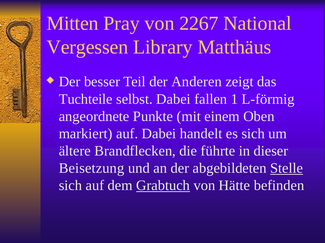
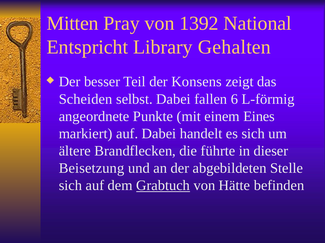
2267: 2267 -> 1392 (199, 23)
Vergessen: Vergessen -> Entspricht (87, 47)
Matthäus: Matthäus -> Gehalten (234, 47)
Anderen: Anderen -> Konsens (197, 82)
Tuchteile: Tuchteile -> Scheiden (86, 99)
1: 1 -> 6 (234, 99)
Oben: Oben -> Eines (259, 117)
Stelle underline: present -> none (287, 169)
